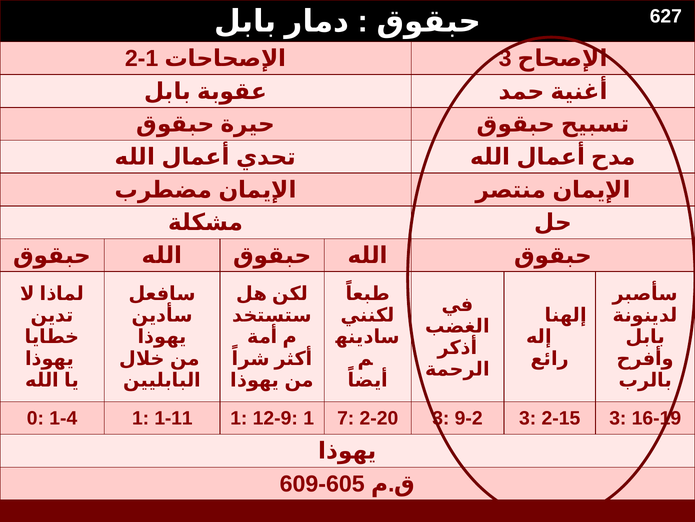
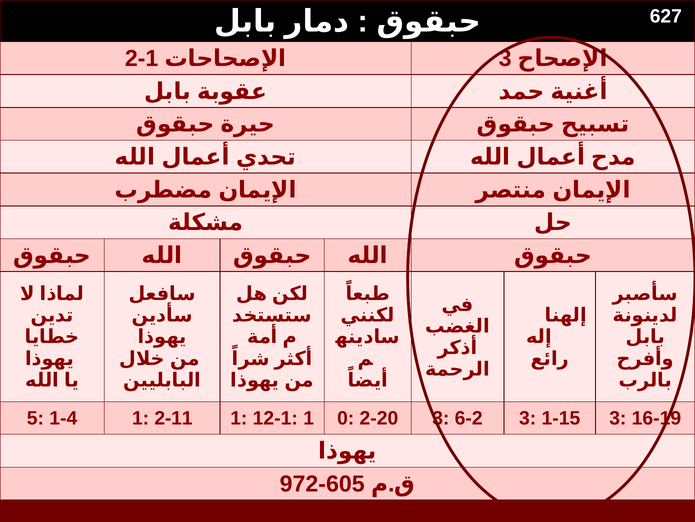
0: 0 -> 5 (35, 418)
1-11: 1-11 -> 2-11 (173, 418)
12-9: 12-9 -> 12-1 (275, 418)
7: 7 -> 0 (346, 418)
9-2: 9-2 -> 6-2 (469, 418)
2-15: 2-15 -> 1-15 (561, 418)
609-605: 609-605 -> 972-605 (322, 483)
